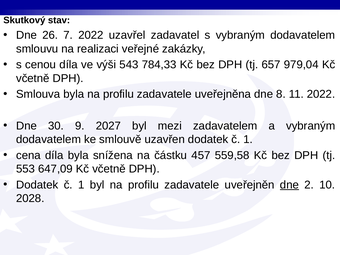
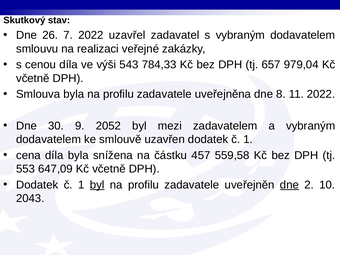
2027: 2027 -> 2052 (108, 126)
byl underline: none -> present (97, 185)
2028: 2028 -> 2043 (30, 198)
